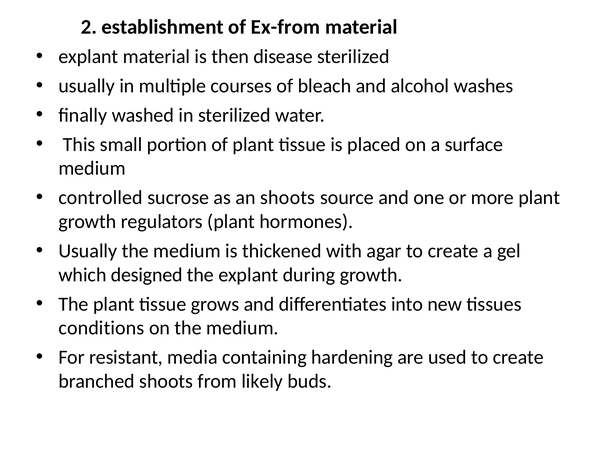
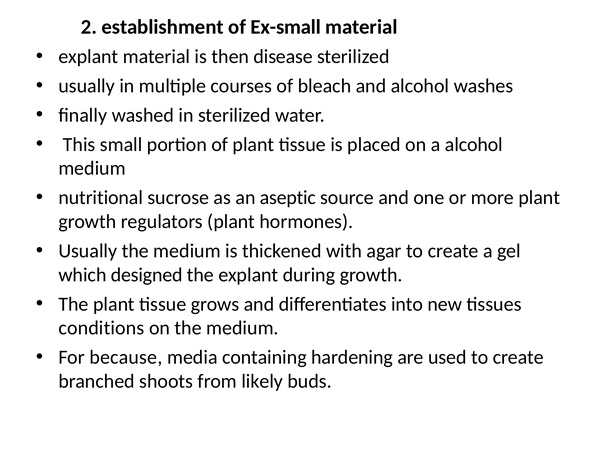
Ex-from: Ex-from -> Ex-small (286, 27)
a surface: surface -> alcohol (474, 145)
controlled: controlled -> nutritional (101, 198)
an shoots: shoots -> aseptic (288, 198)
resistant: resistant -> because (126, 358)
